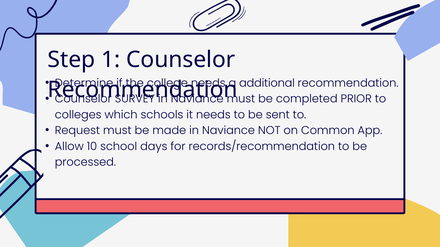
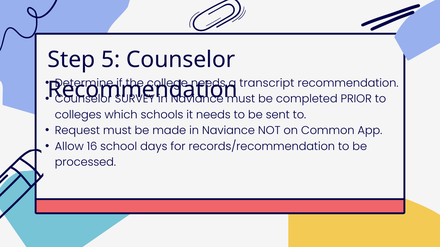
1: 1 -> 5 (111, 60)
additional: additional -> transcript (267, 83)
10: 10 -> 16 (92, 147)
